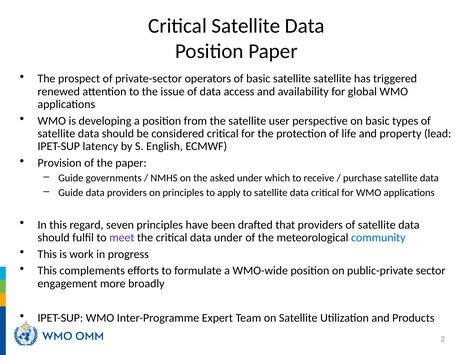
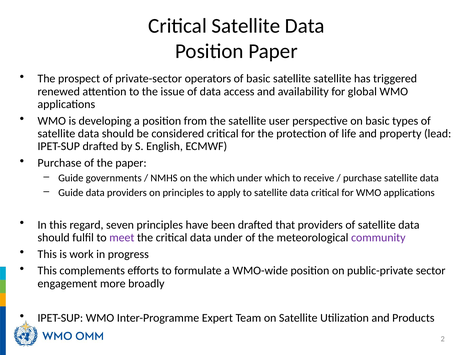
IPET-SUP latency: latency -> drafted (100, 146)
Provision: Provision -> Purchase (60, 163)
the asked: asked -> which (222, 178)
community colour: blue -> purple (378, 237)
